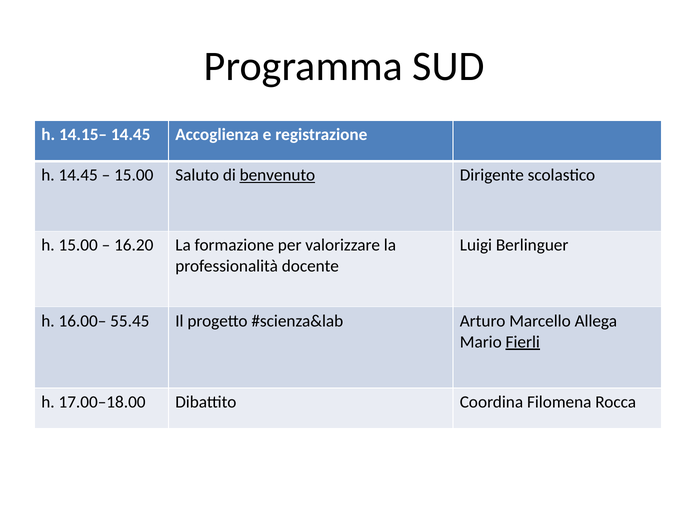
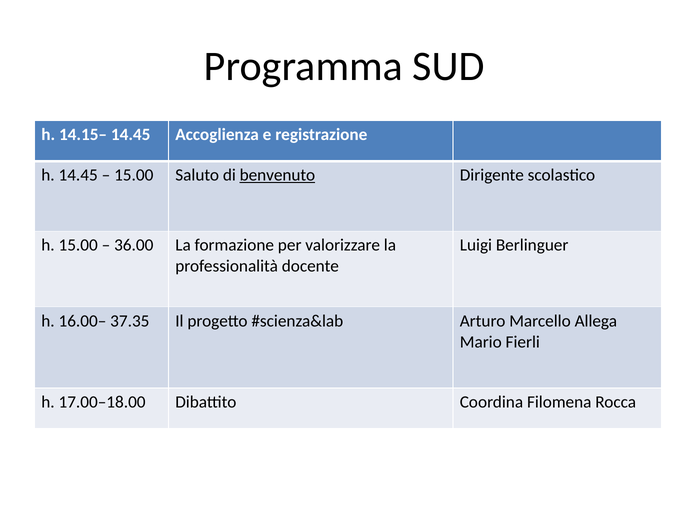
16.20: 16.20 -> 36.00 (134, 246)
55.45: 55.45 -> 37.35 (130, 321)
Fierli underline: present -> none (523, 342)
